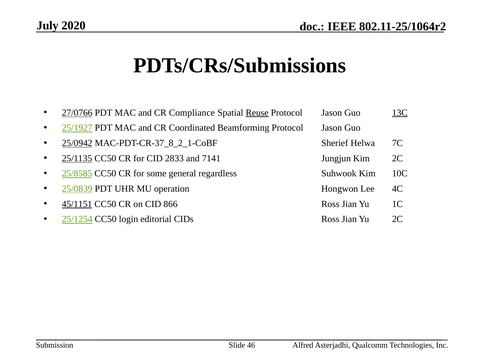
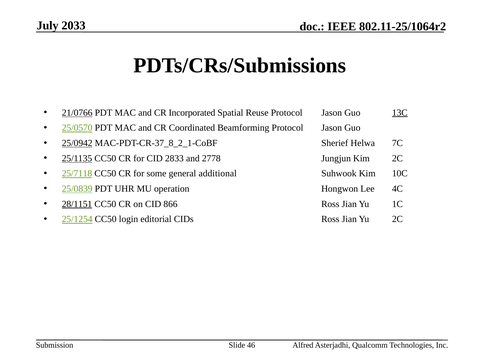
2020: 2020 -> 2033 (74, 25)
27/0766: 27/0766 -> 21/0766 (77, 113)
Compliance: Compliance -> Incorporated (192, 113)
Reuse underline: present -> none (257, 113)
25/1927: 25/1927 -> 25/0570 (77, 128)
7141: 7141 -> 2778 (211, 158)
25/8585: 25/8585 -> 25/7118 (77, 174)
regardless: regardless -> additional (218, 174)
45/1151: 45/1151 -> 28/1151 (77, 204)
